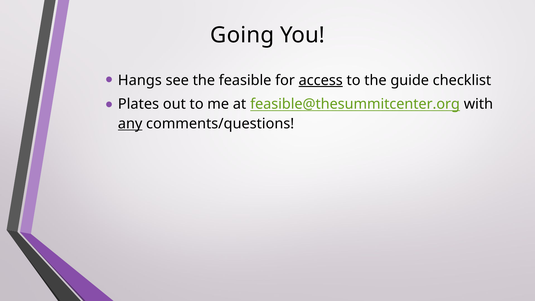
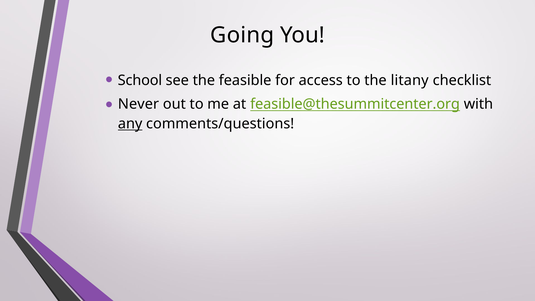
Hangs: Hangs -> School (140, 80)
access underline: present -> none (321, 80)
guide: guide -> litany (410, 80)
Plates: Plates -> Never (138, 104)
